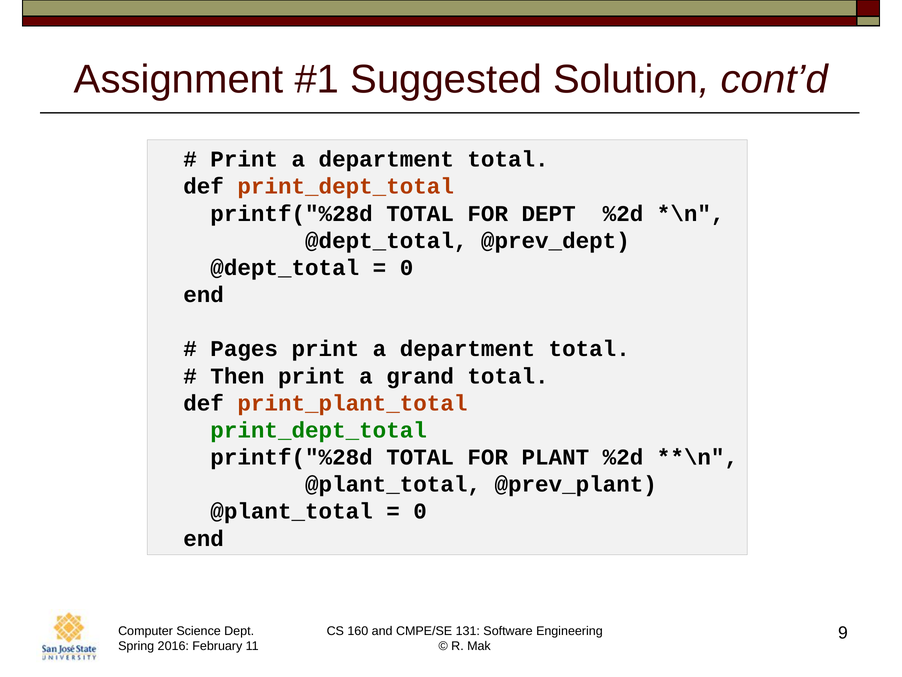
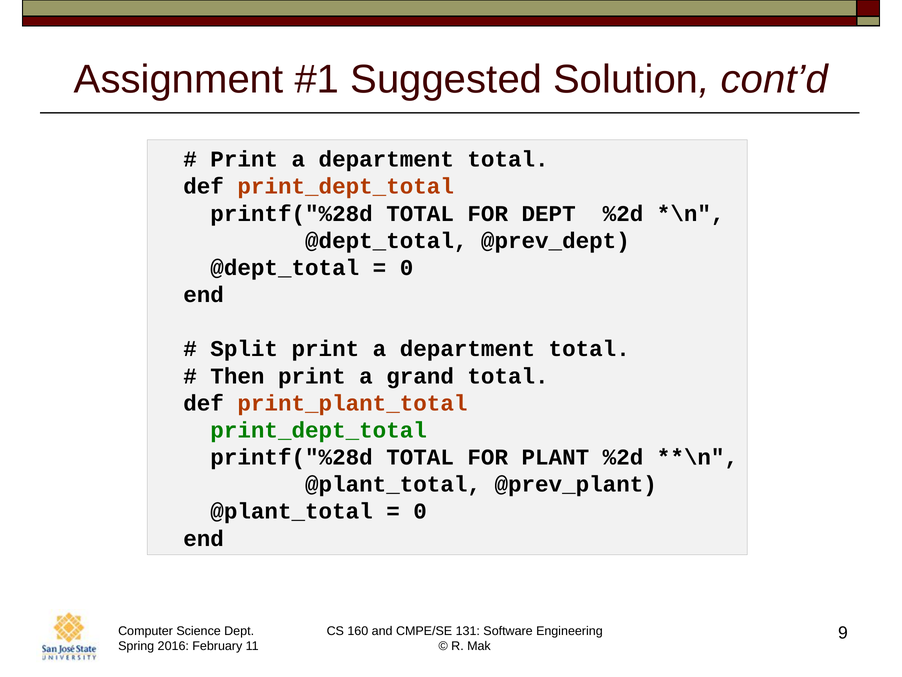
Pages: Pages -> Split (244, 349)
